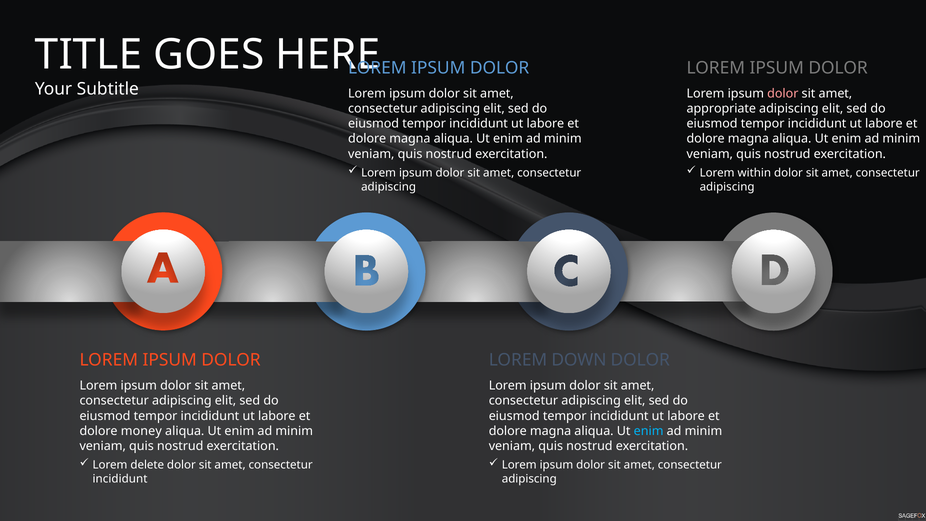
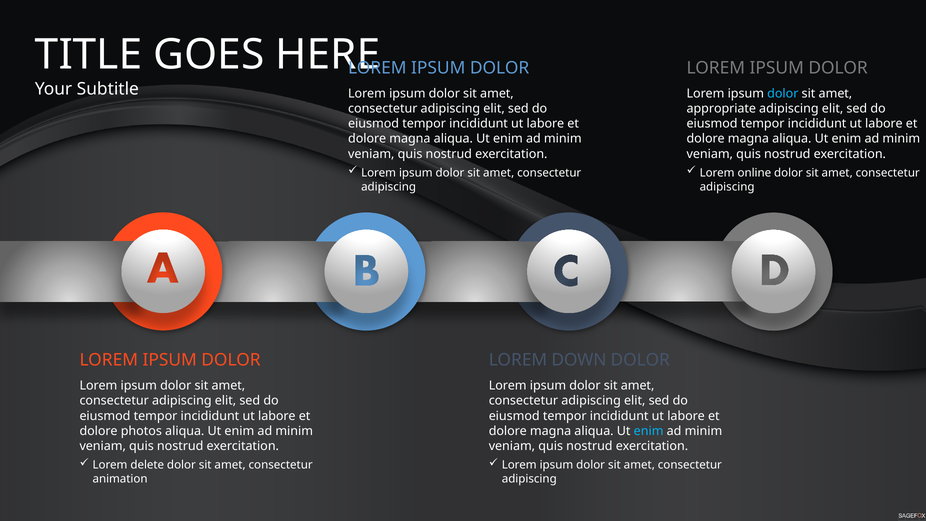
dolor colour: pink -> light blue (783, 94)
within: within -> online (754, 173)
money: money -> photos (141, 431)
incididunt: incididunt -> animation (120, 479)
